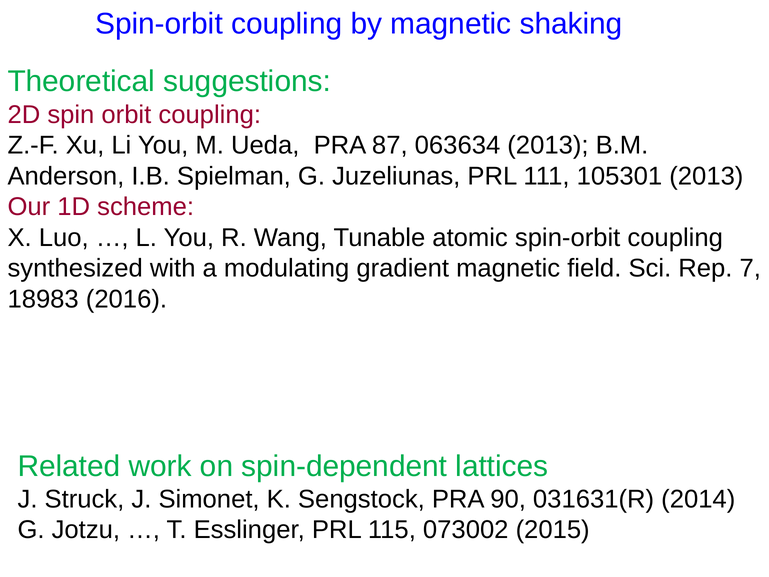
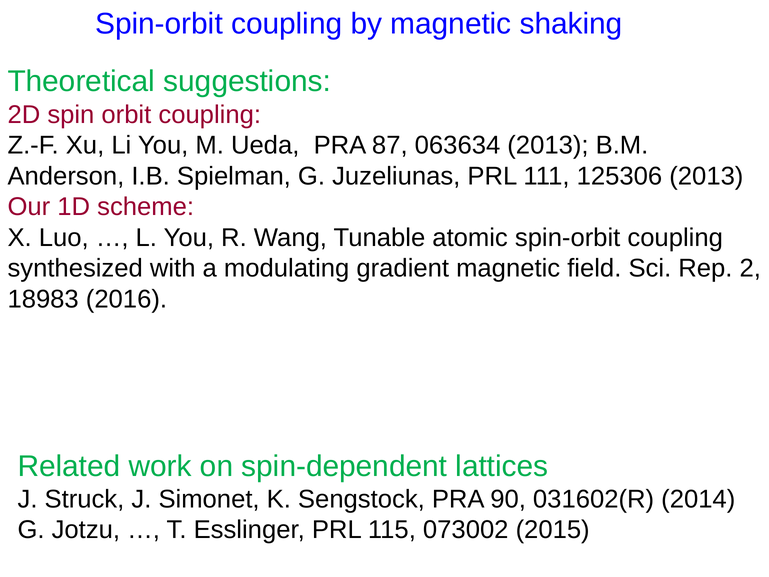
105301: 105301 -> 125306 (619, 176)
7: 7 -> 2 (750, 268)
031631(R: 031631(R -> 031602(R (594, 499)
